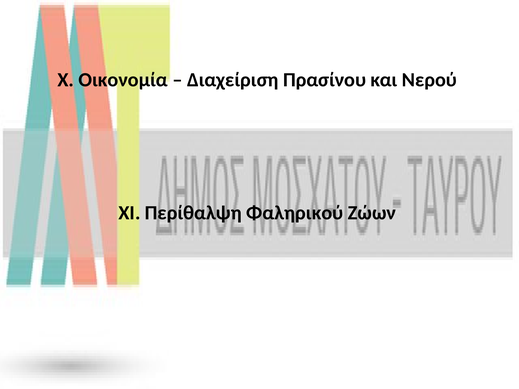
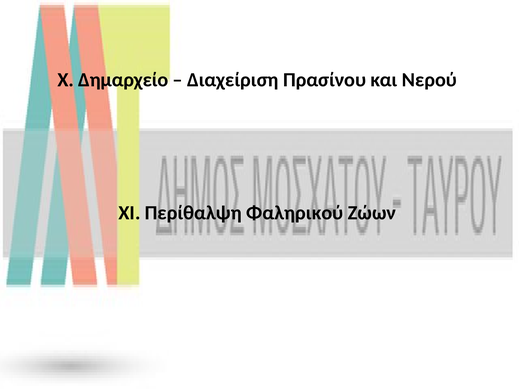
Οικονομία: Οικονομία -> Δημαρχείο (123, 80)
